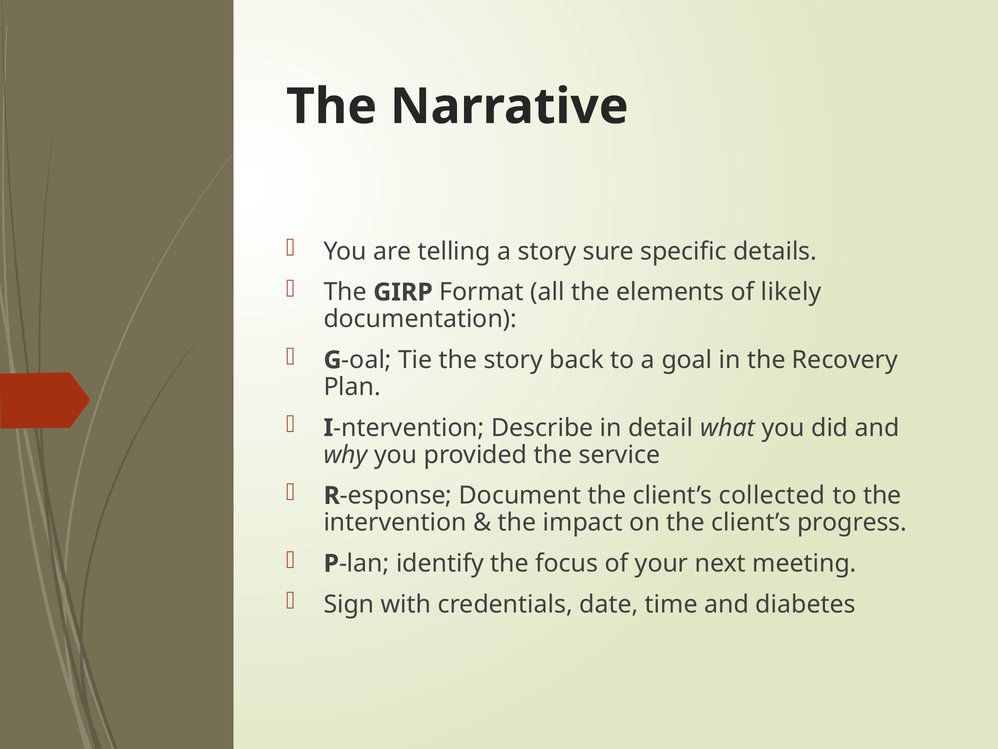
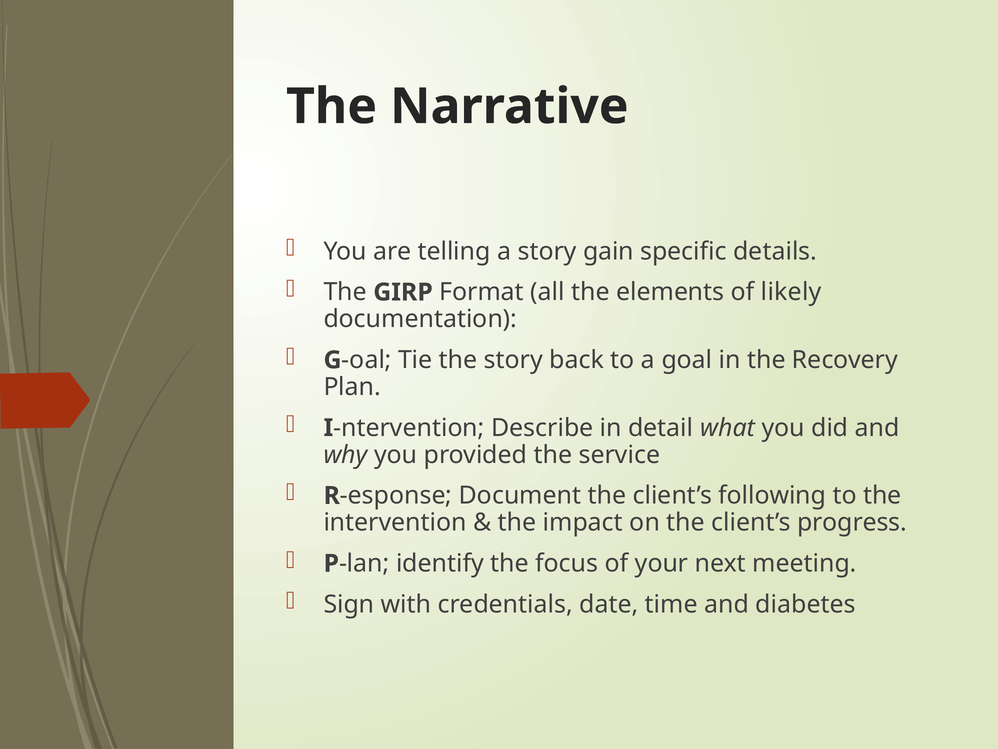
sure: sure -> gain (608, 251)
collected: collected -> following (772, 495)
